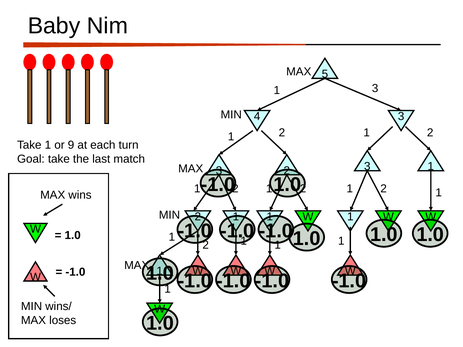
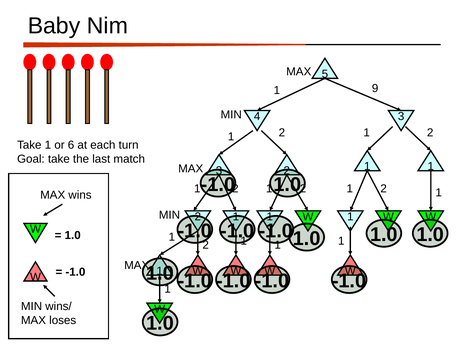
1 3: 3 -> 9 (375, 88)
9: 9 -> 6 (71, 145)
3: 3 -> 1 (367, 167)
